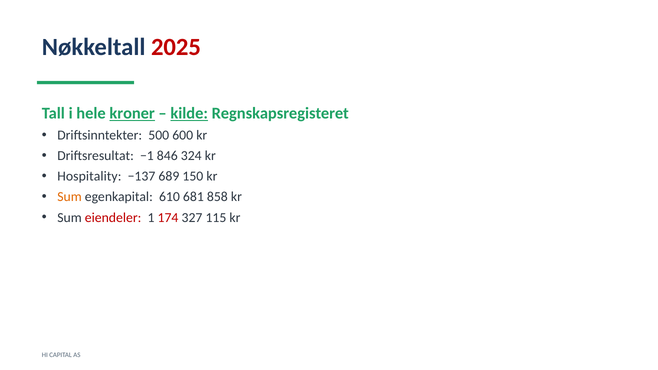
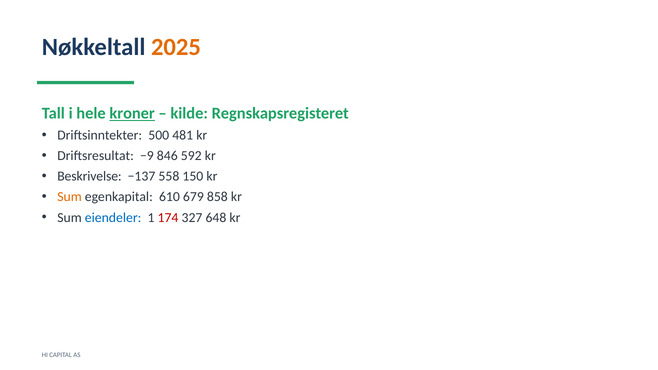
2025 colour: red -> orange (176, 47)
kilde underline: present -> none (189, 113)
600: 600 -> 481 (183, 135)
−1: −1 -> −9 (147, 156)
324: 324 -> 592 (191, 156)
Hospitality: Hospitality -> Beskrivelse (89, 176)
689: 689 -> 558 (169, 176)
681: 681 -> 679 (193, 197)
eiendeler colour: red -> blue (113, 218)
115: 115 -> 648 (216, 218)
